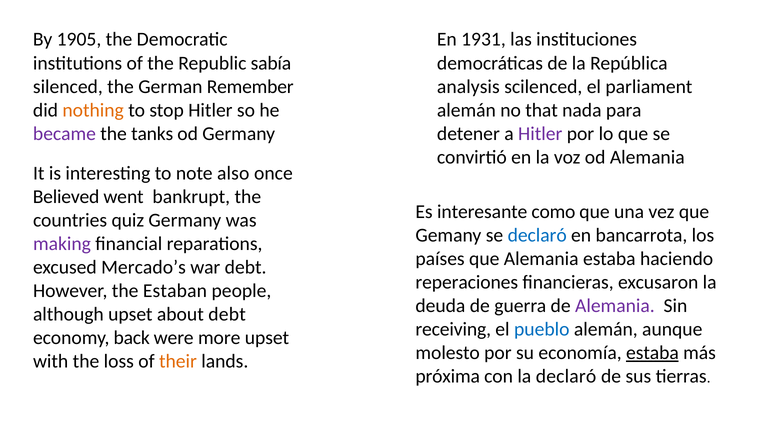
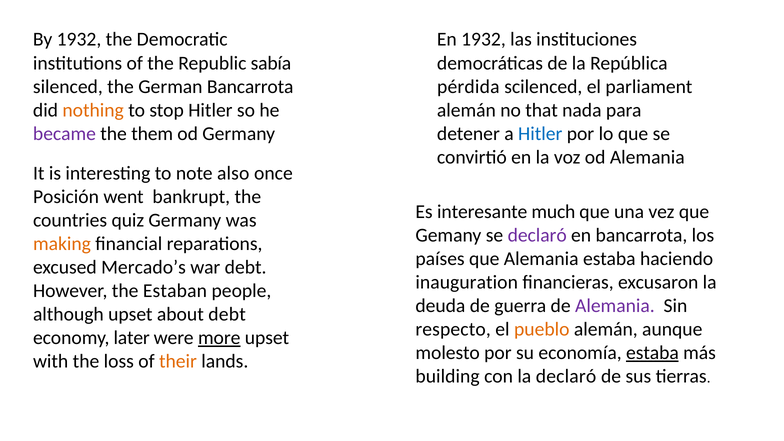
By 1905: 1905 -> 1932 (79, 40)
En 1931: 1931 -> 1932 (483, 40)
German Remember: Remember -> Bancarrota (250, 87)
analysis: analysis -> pérdida (468, 87)
tanks: tanks -> them (152, 134)
Hitler colour: purple -> blue (540, 134)
Believed: Believed -> Posición (66, 197)
como: como -> much (553, 212)
declaró colour: blue -> purple (537, 235)
making colour: purple -> orange (62, 244)
reperaciones: reperaciones -> inauguration (467, 282)
receiving: receiving -> respecto (453, 329)
pueblo colour: blue -> orange (542, 329)
back: back -> later (132, 338)
more underline: none -> present (219, 338)
próxima: próxima -> building (448, 376)
